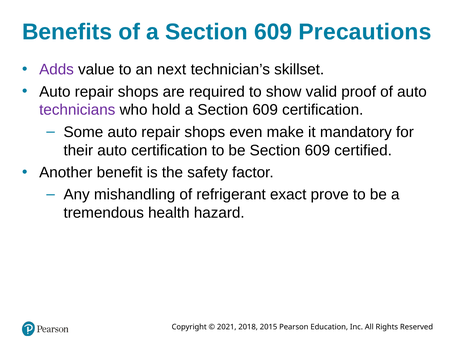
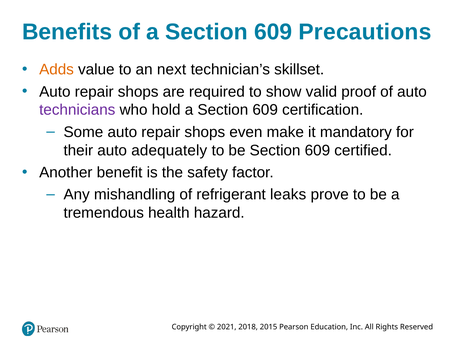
Adds colour: purple -> orange (57, 70)
auto certification: certification -> adequately (169, 150)
exact: exact -> leaks (288, 194)
